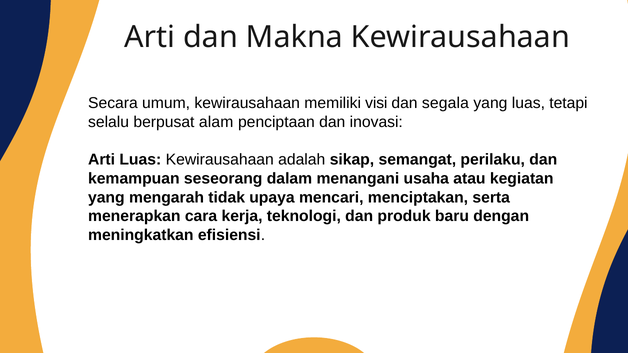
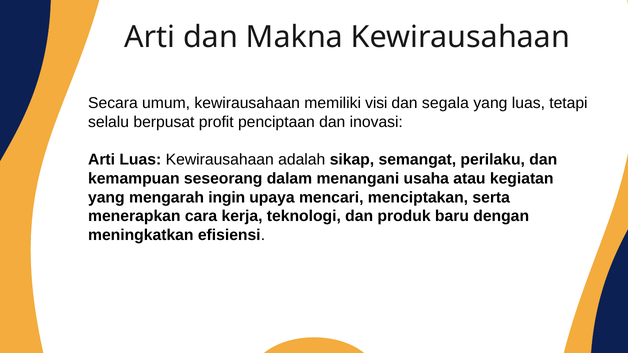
alam: alam -> profit (216, 122)
tidak: tidak -> ingin (227, 198)
